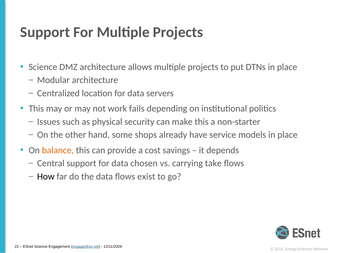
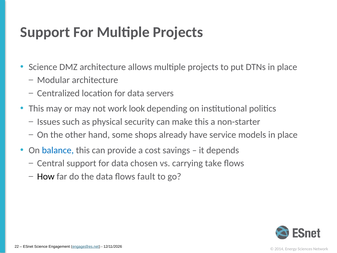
fails: fails -> look (137, 109)
balance colour: orange -> blue (58, 150)
exist: exist -> fault (146, 176)
